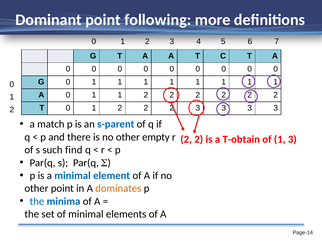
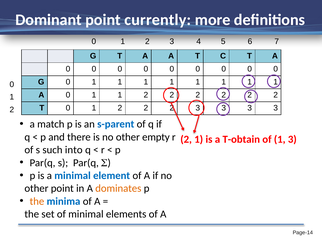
following: following -> currently (158, 20)
2: 2 -> 1 (199, 140)
find: find -> into (74, 150)
the colour: blue -> orange (37, 202)
